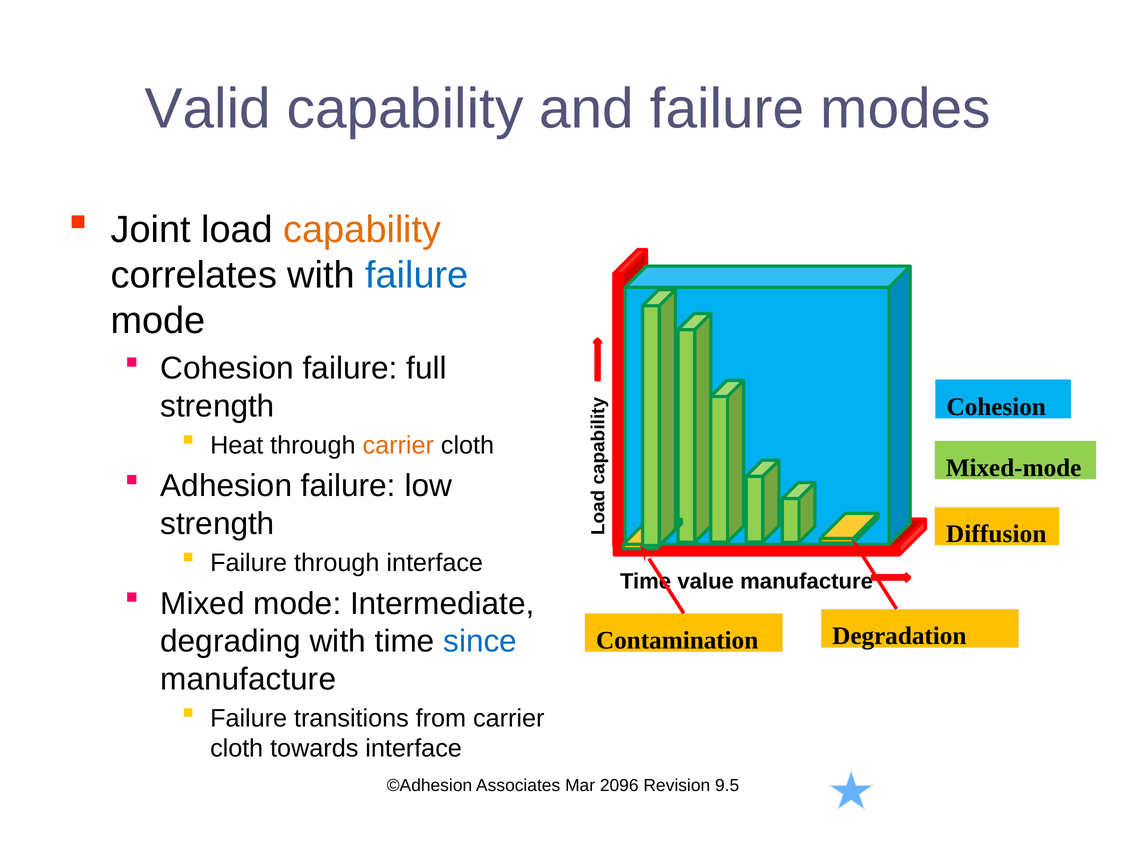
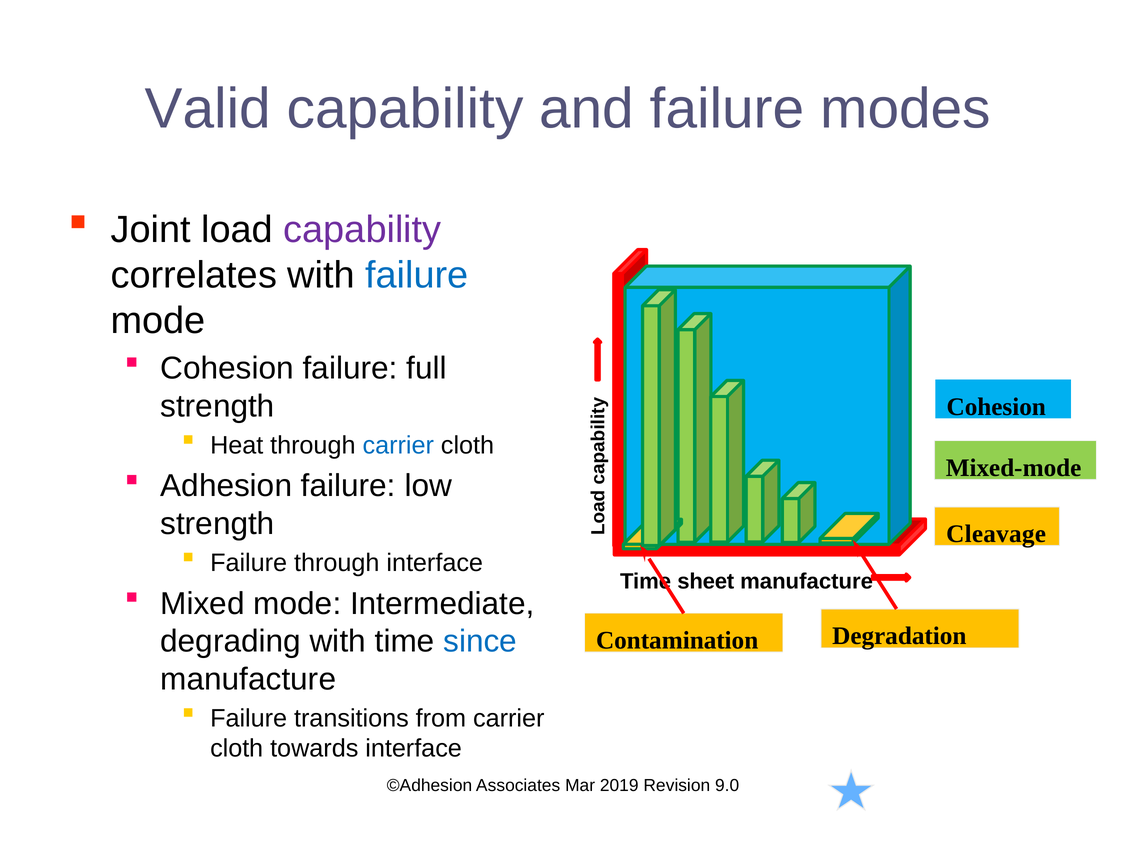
capability colour: orange -> purple (362, 230)
carrier colour: orange -> blue (398, 445)
Diffusion: Diffusion -> Cleavage (996, 534)
value: value -> sheet (706, 581)
2096: 2096 -> 2019 (619, 786)
9.5: 9.5 -> 9.0 (727, 786)
